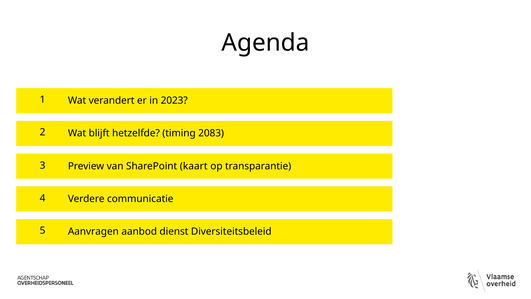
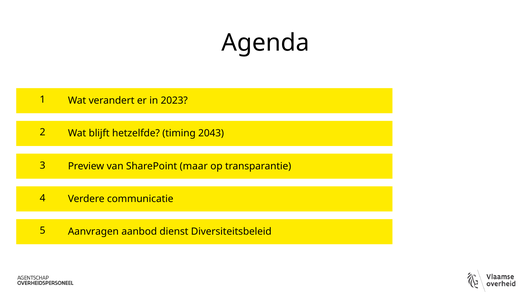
2083: 2083 -> 2043 (211, 133)
kaart: kaart -> maar (194, 166)
